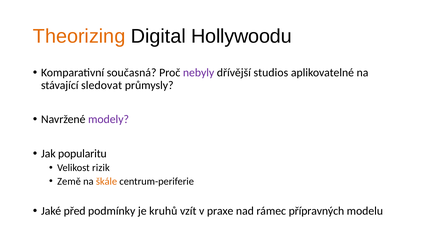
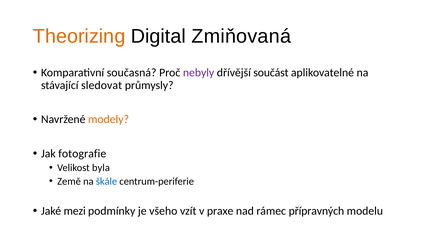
Hollywoodu: Hollywoodu -> Zmiňovaná (241, 36)
studios: studios -> součást (271, 73)
modely colour: purple -> orange (109, 119)
popularitu: popularitu -> fotografie (82, 154)
rizik: rizik -> byla (101, 168)
škále colour: orange -> blue (107, 181)
před: před -> mezi (75, 211)
kruhů: kruhů -> všeho (163, 211)
